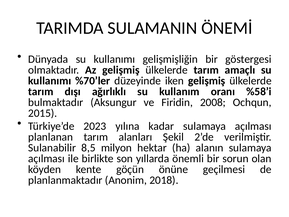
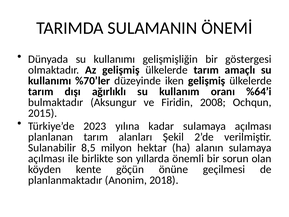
%58’i: %58’i -> %64’i (259, 92)
